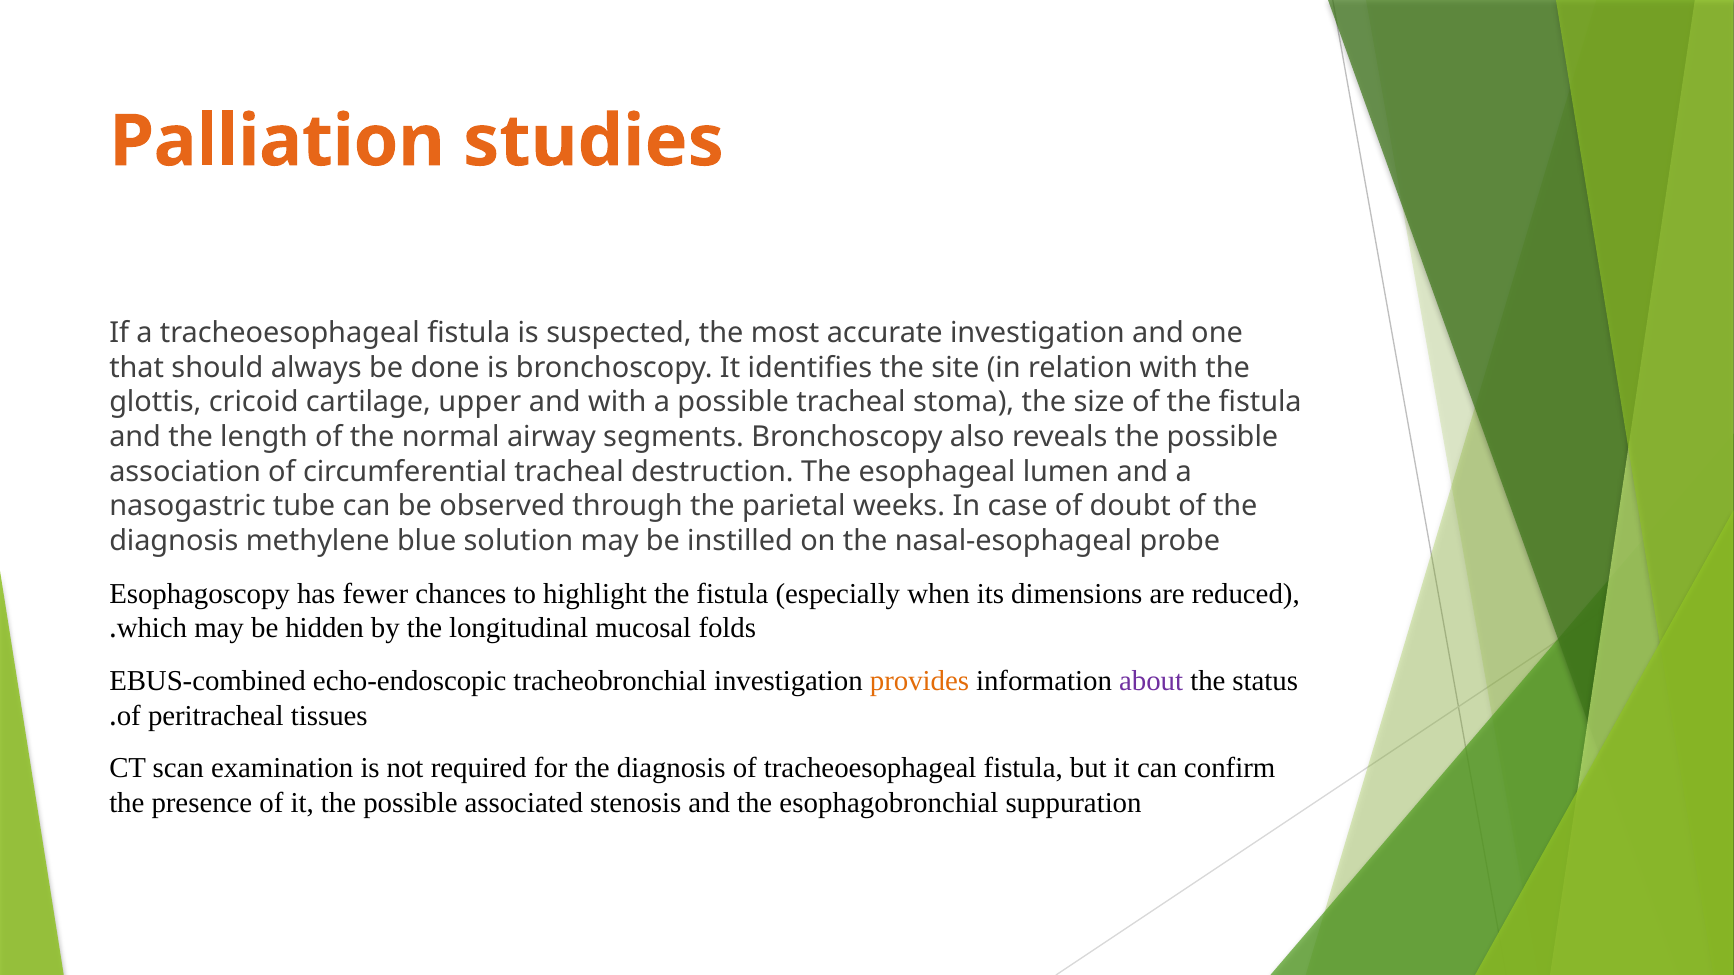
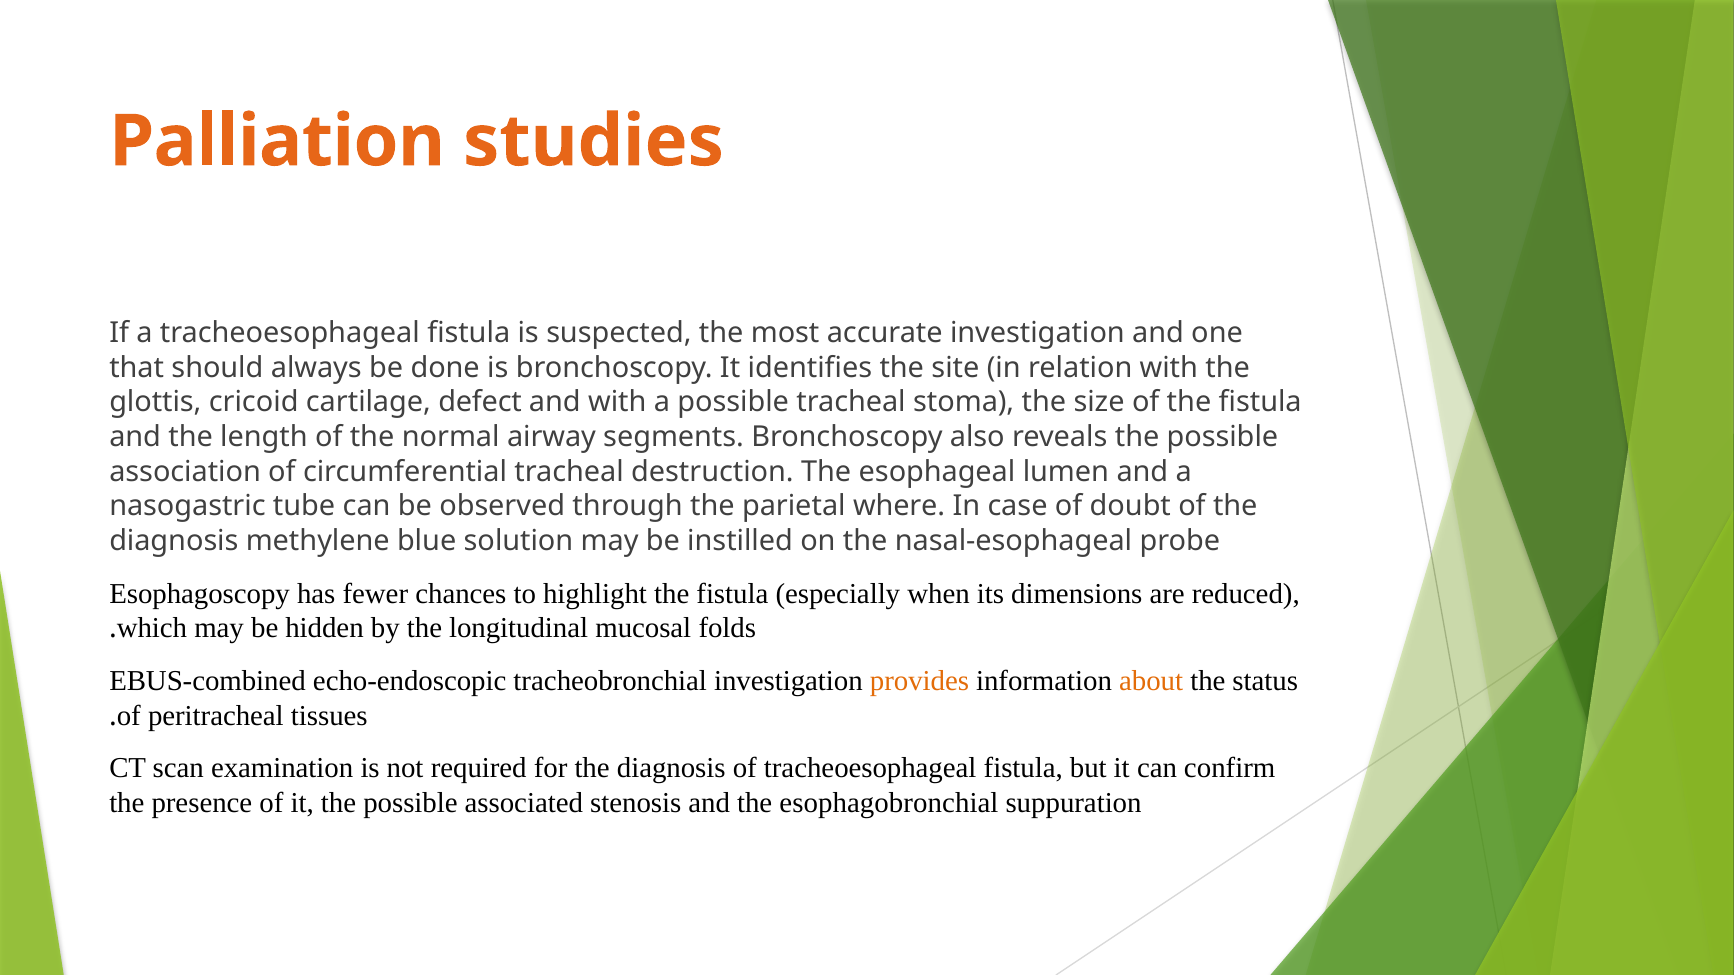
upper: upper -> defect (480, 402)
weeks: weeks -> where (899, 506)
about colour: purple -> orange (1151, 681)
